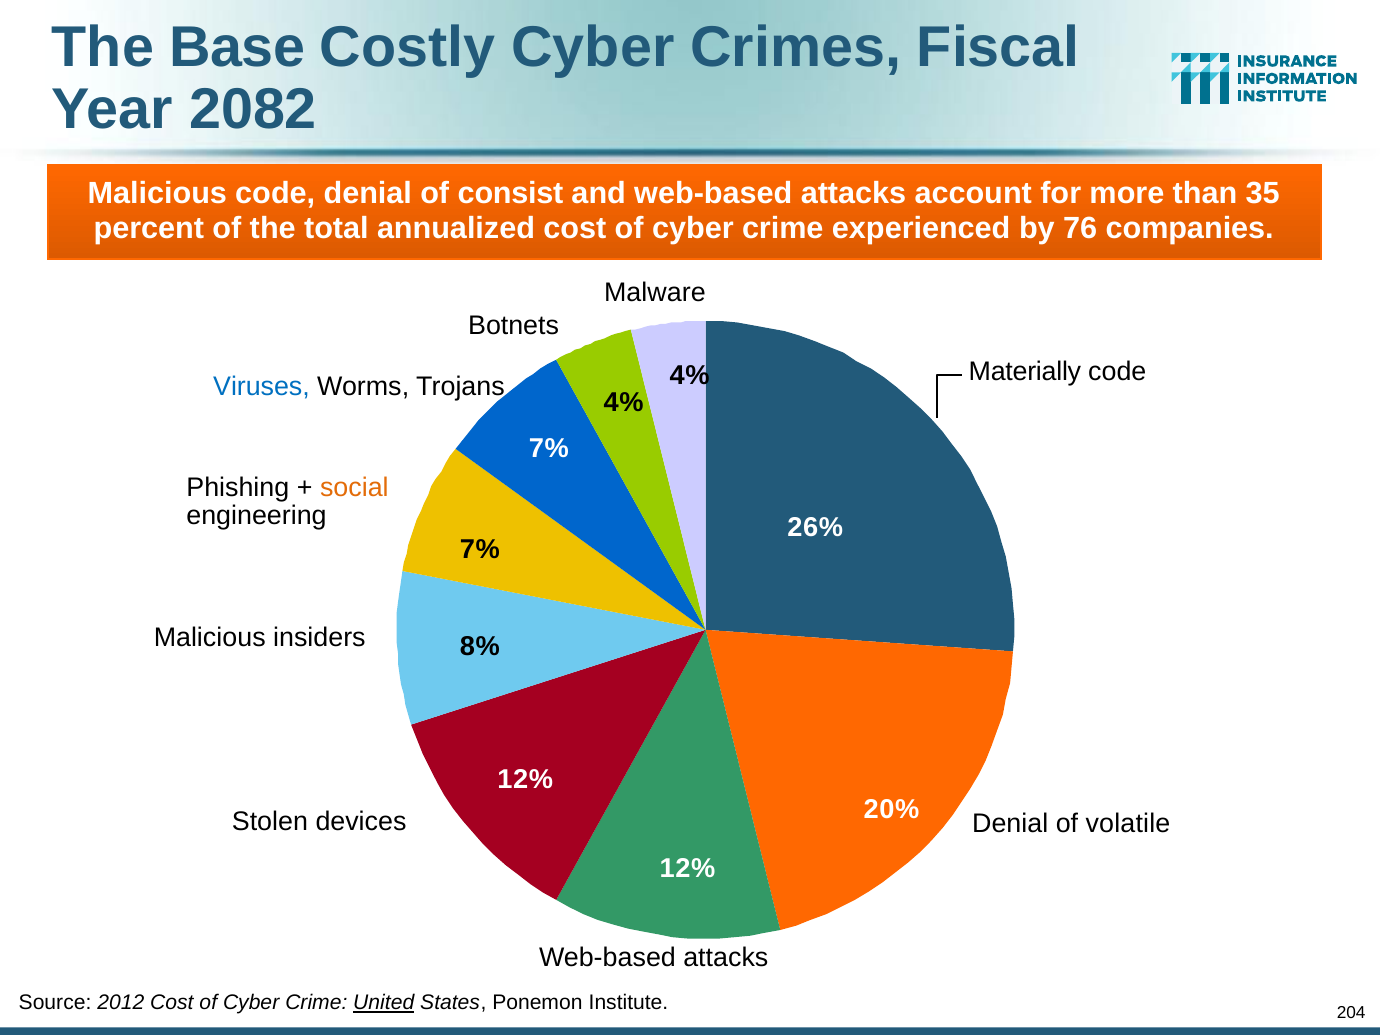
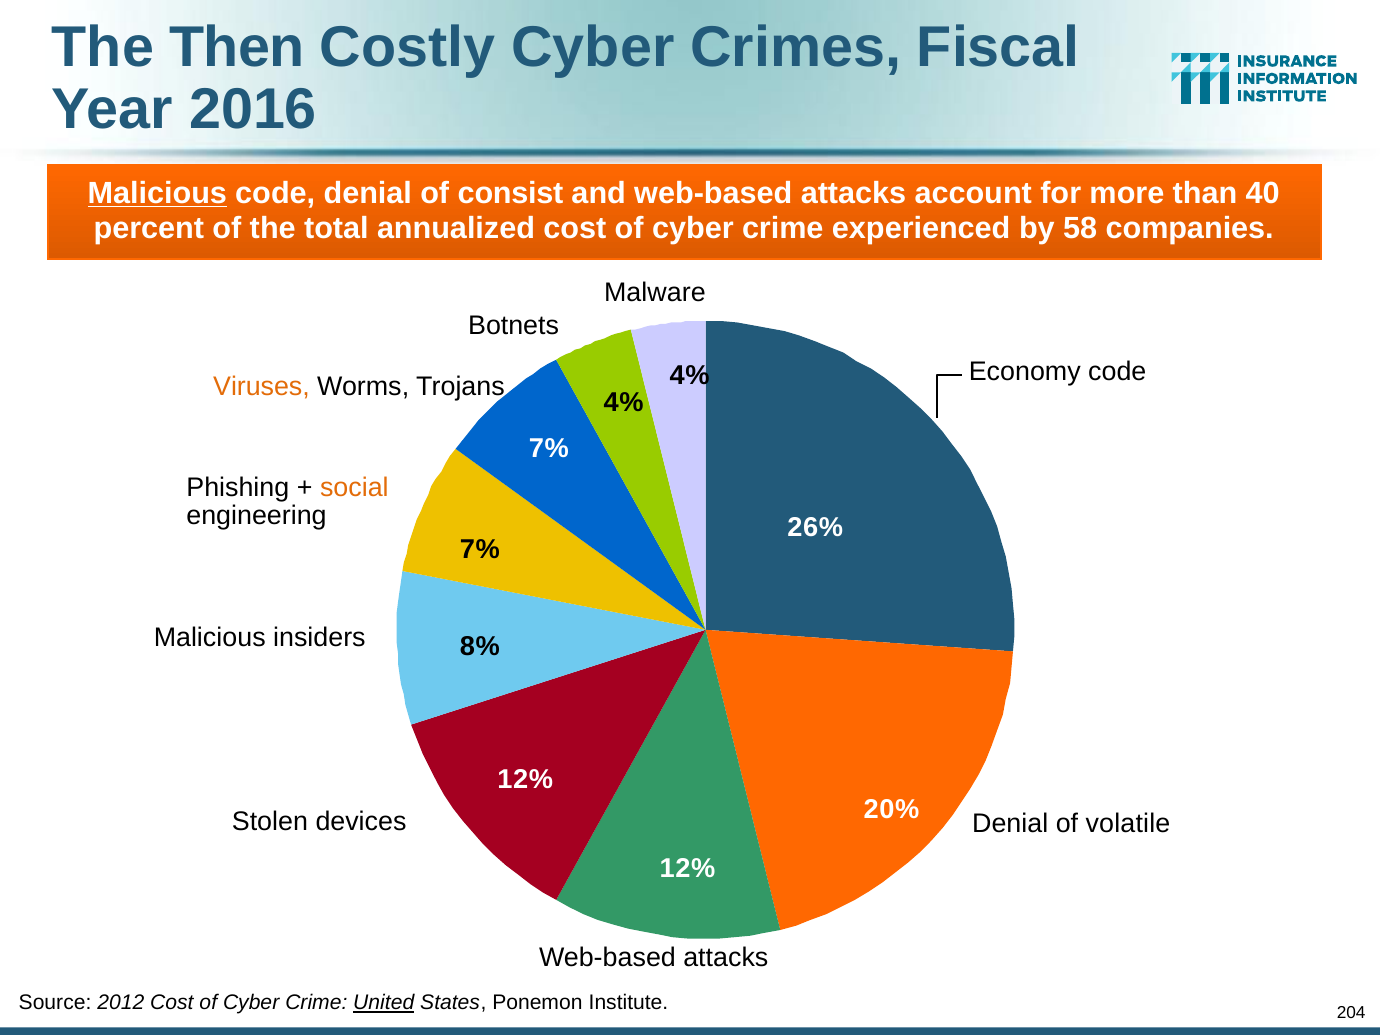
Base: Base -> Then (237, 47)
2082: 2082 -> 2016 (253, 109)
Malicious underline: none -> present (157, 193)
35: 35 -> 40 (1263, 193)
76: 76 -> 58 (1080, 228)
Materially: Materially -> Economy (1025, 372)
Viruses colour: blue -> orange (261, 386)
